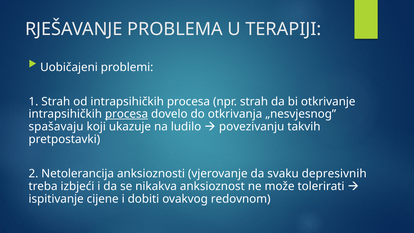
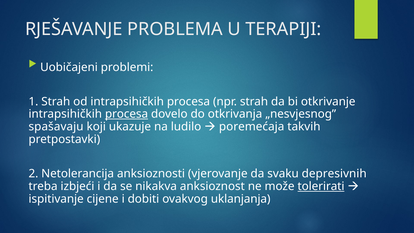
povezivanju: povezivanju -> poremećaja (252, 127)
tolerirati underline: none -> present (321, 186)
redovnom: redovnom -> uklanjanja (241, 199)
